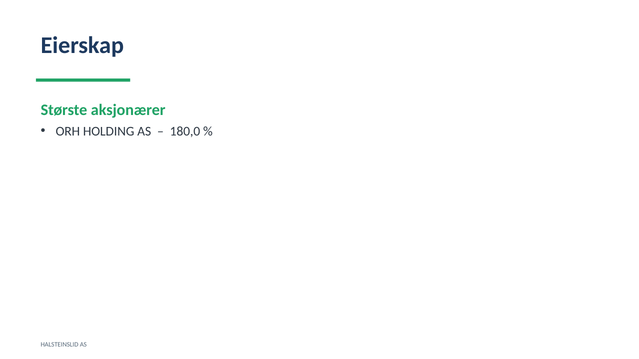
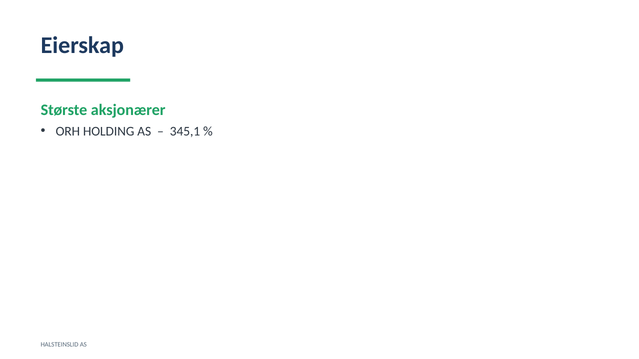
180,0: 180,0 -> 345,1 (185, 131)
